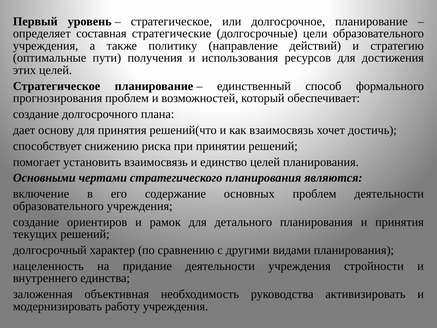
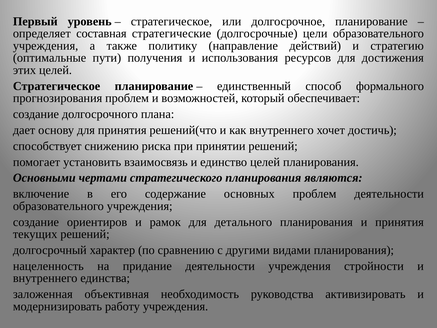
как взаимосвязь: взаимосвязь -> внутреннего (282, 130)
